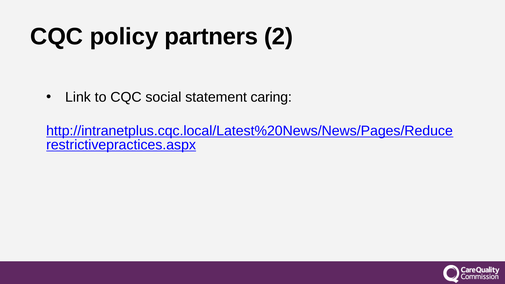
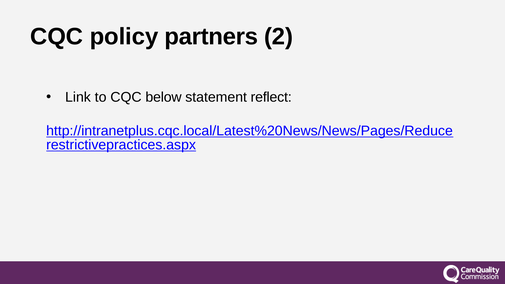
social: social -> below (164, 97)
caring: caring -> reflect (271, 97)
